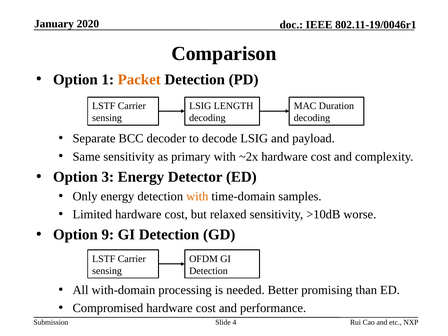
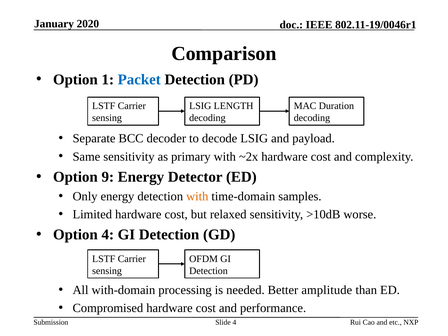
Packet colour: orange -> blue (139, 79)
3: 3 -> 9 (108, 177)
Option 9: 9 -> 4 (108, 235)
promising: promising -> amplitude (327, 290)
